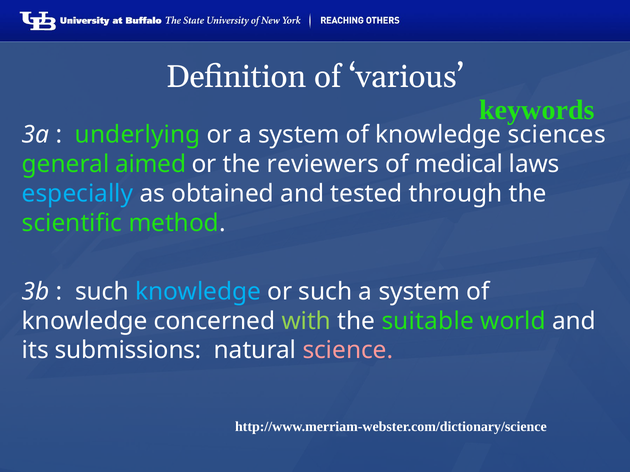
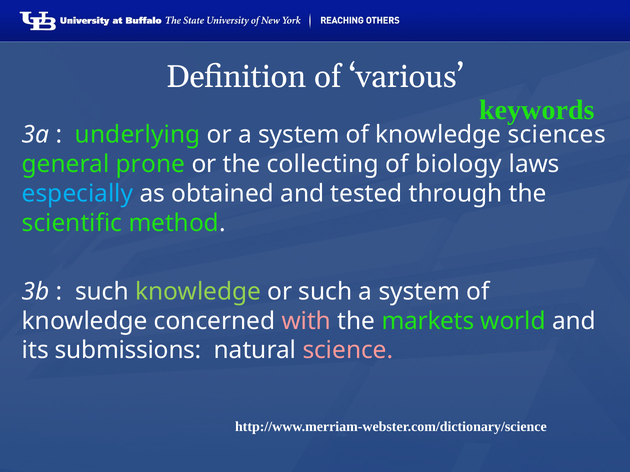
aimed: aimed -> prone (150, 164)
reviewers: reviewers -> collecting (323, 164)
medical: medical -> biology (459, 164)
knowledge colour: light blue -> light green (198, 292)
with colour: light green -> pink (306, 321)
suitable: suitable -> markets (428, 321)
